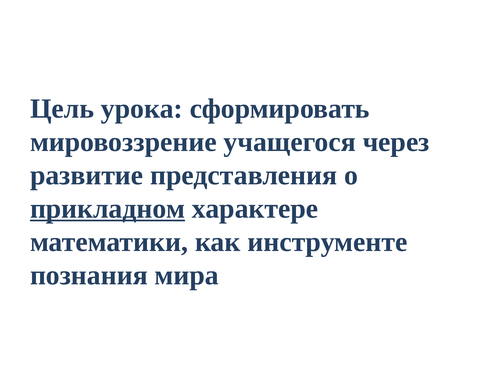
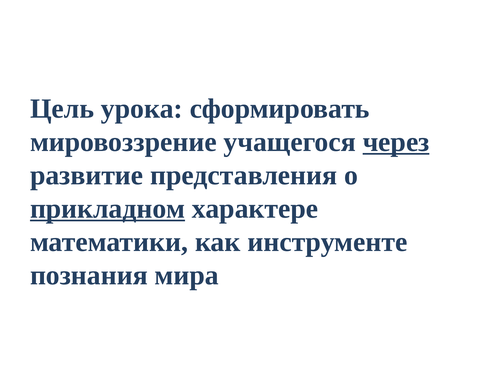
через underline: none -> present (396, 142)
